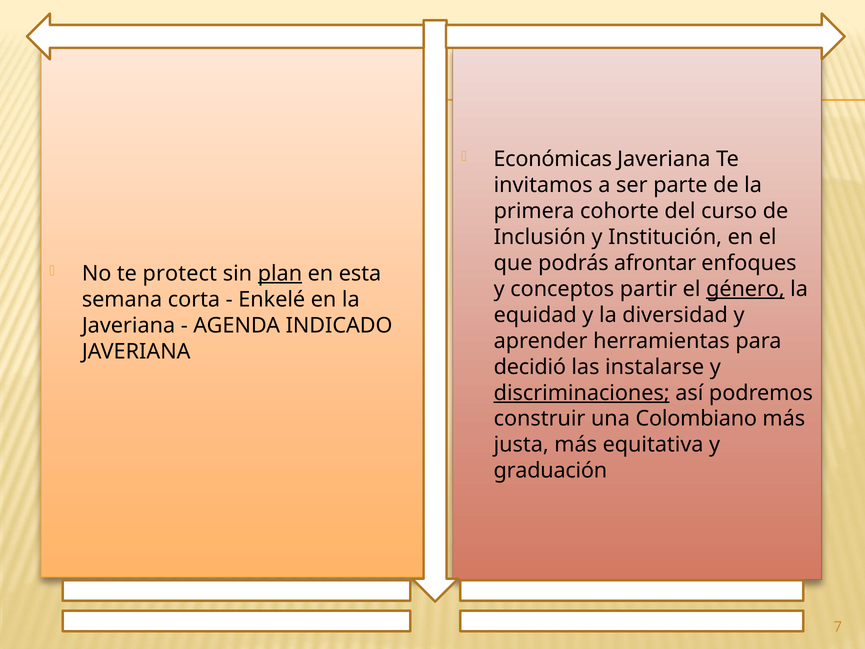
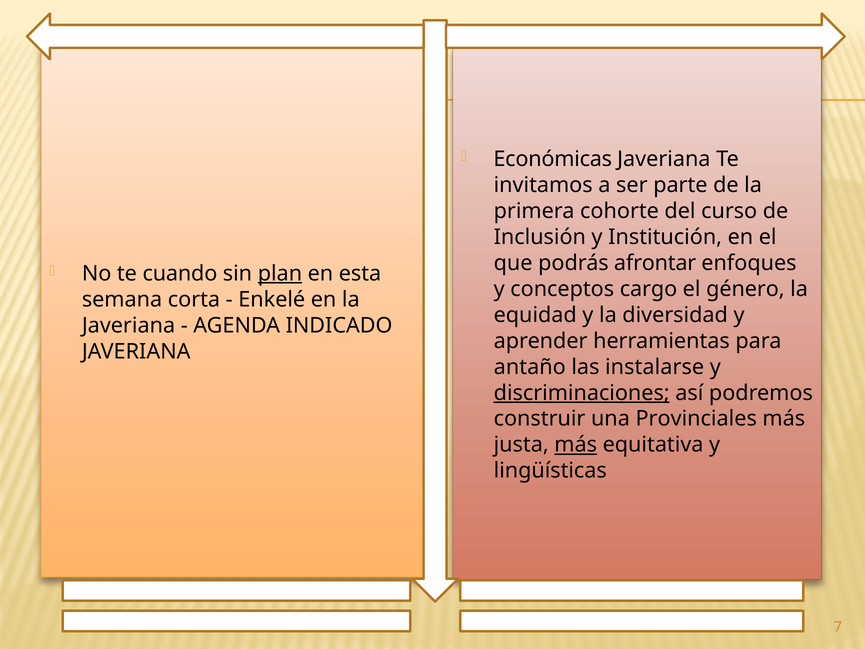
protect: protect -> cuando (180, 273)
partir: partir -> cargo (649, 289)
género underline: present -> none (745, 289)
decidió: decidió -> antaño (530, 367)
Colombiano: Colombiano -> Provinciales (696, 419)
más underline: none -> present (576, 445)
graduación: graduación -> lingüísticas (550, 471)
